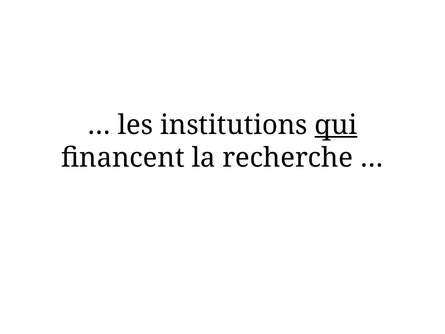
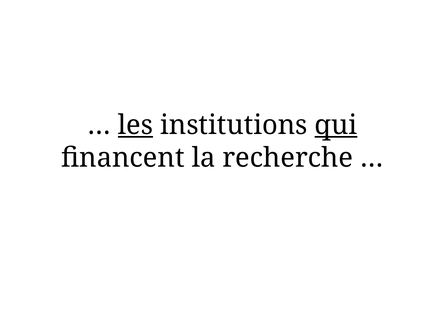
les underline: none -> present (136, 125)
